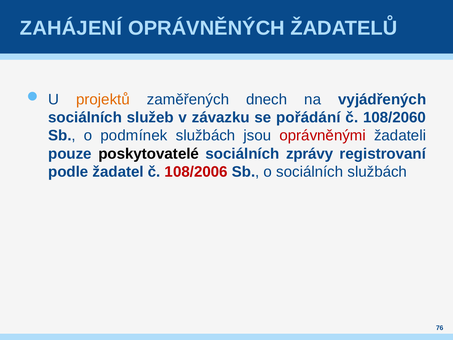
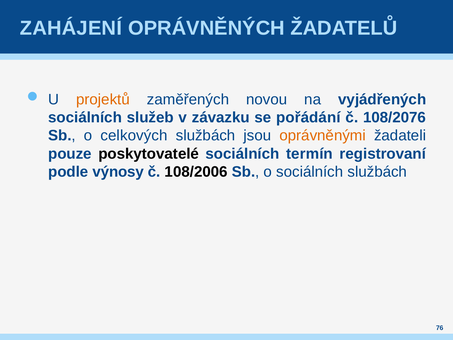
dnech: dnech -> novou (267, 99)
108/2060: 108/2060 -> 108/2076 (395, 117)
podmínek: podmínek -> celkových (134, 136)
oprávněnými colour: red -> orange (323, 136)
zprávy: zprávy -> termín (309, 154)
žadatel: žadatel -> výnosy (118, 172)
108/2006 colour: red -> black (196, 172)
